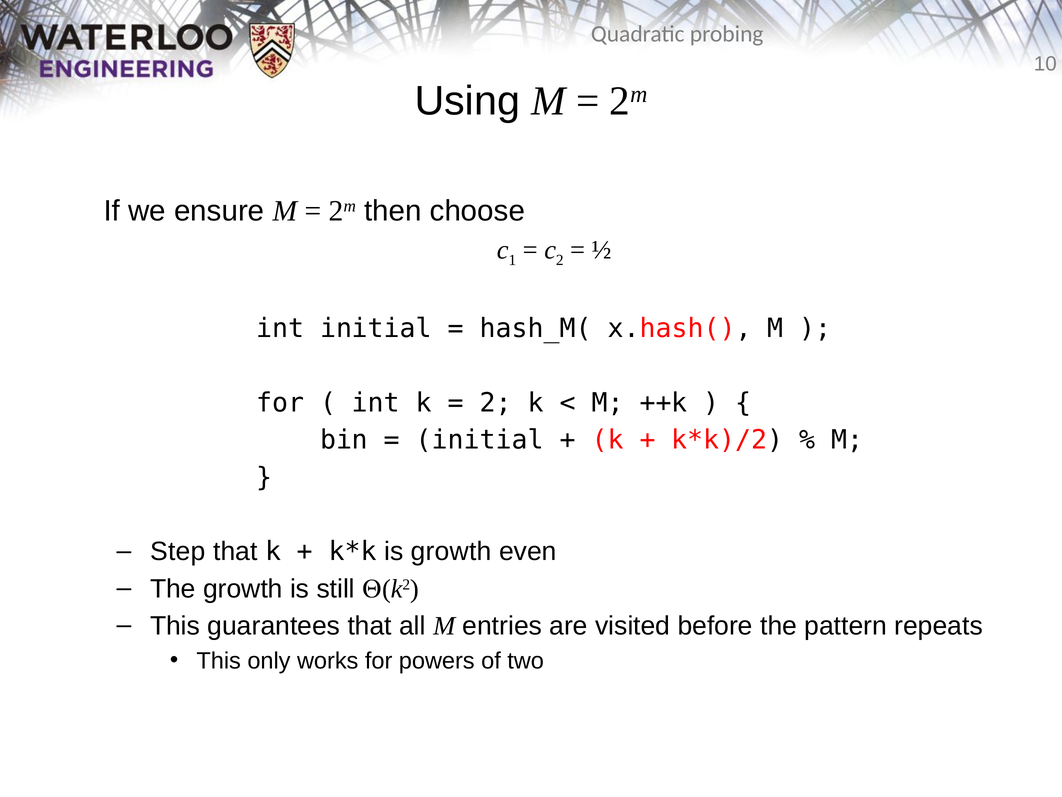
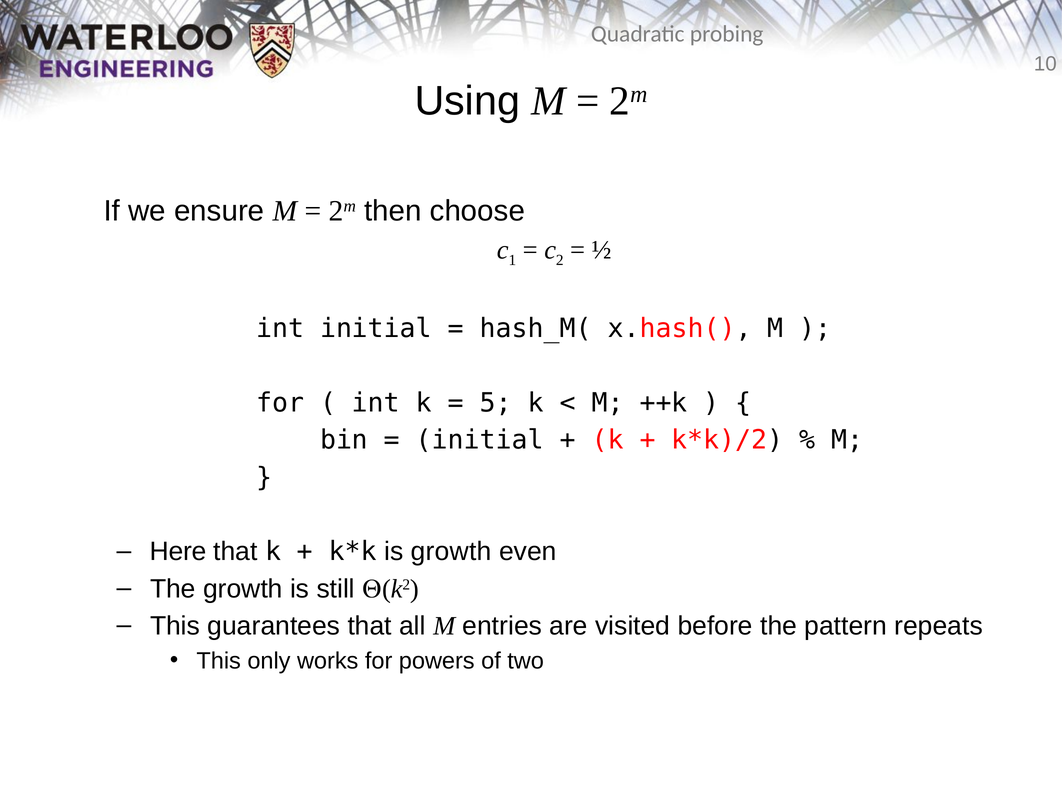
2: 2 -> 5 (496, 403)
Step: Step -> Here (178, 551)
